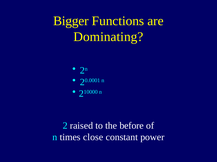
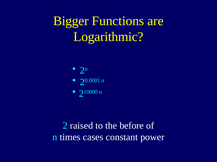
Dominating: Dominating -> Logarithmic (108, 37)
close: close -> cases (93, 138)
